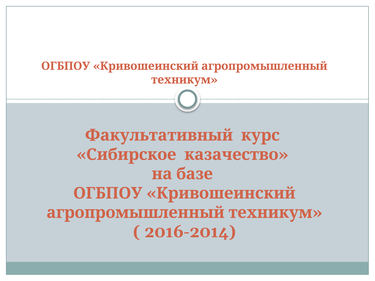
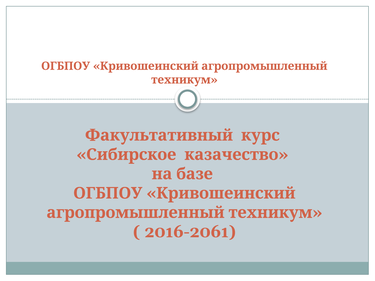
2016-2014: 2016-2014 -> 2016-2061 (190, 232)
